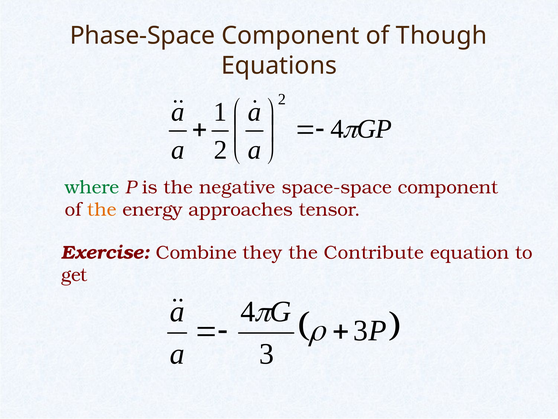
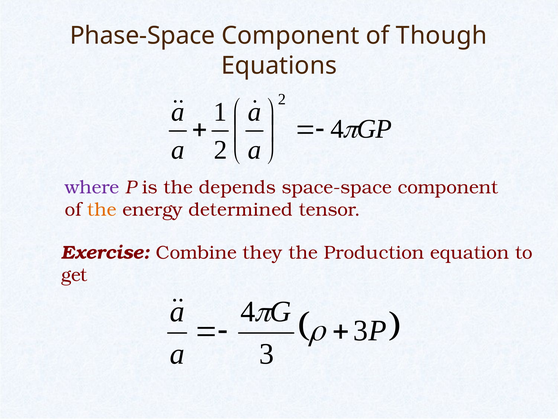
where colour: green -> purple (92, 187)
negative: negative -> depends (237, 187)
approaches: approaches -> determined (241, 210)
Contribute: Contribute -> Production (374, 252)
